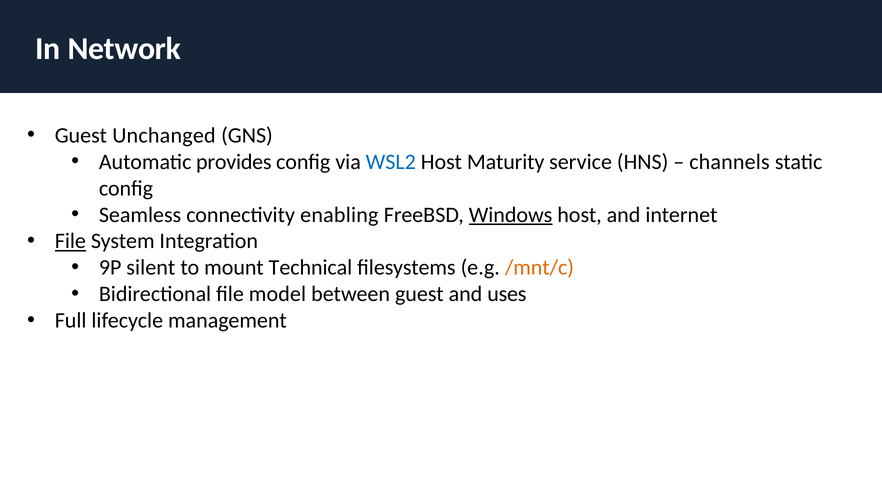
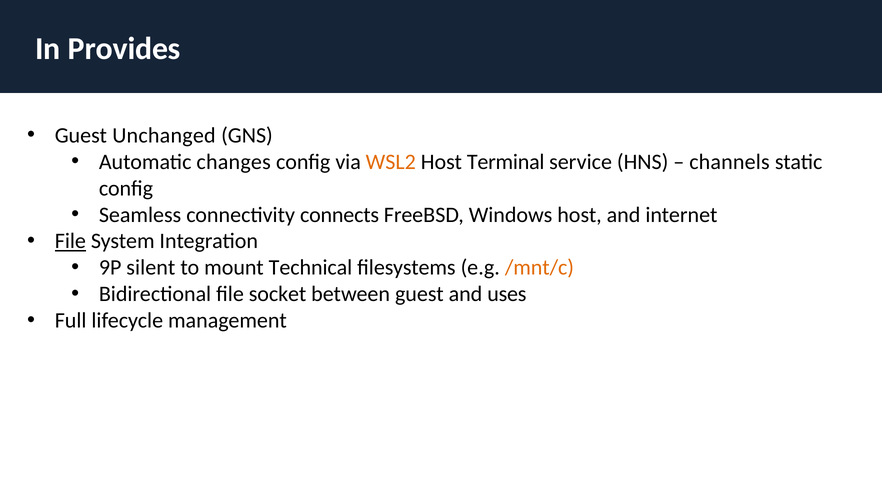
Network: Network -> Provides (124, 49)
provides: provides -> changes (234, 162)
WSL2 colour: blue -> orange (391, 162)
Maturity: Maturity -> Terminal (506, 162)
enabling: enabling -> connects (340, 215)
Windows underline: present -> none (511, 215)
model: model -> socket (278, 294)
